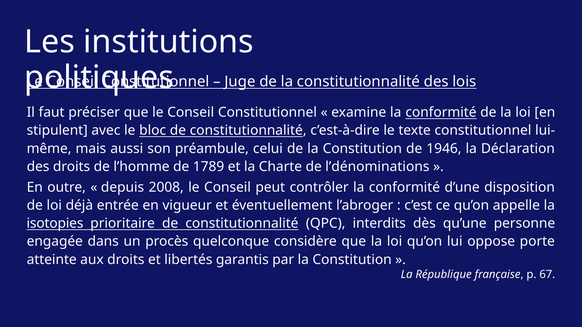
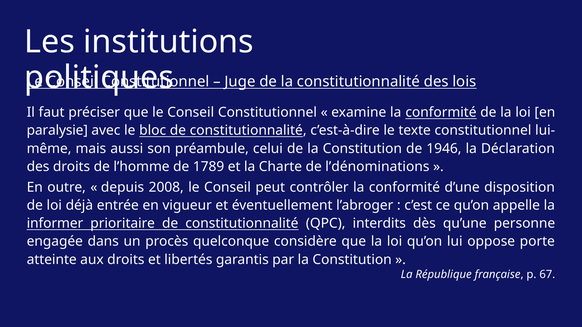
stipulent: stipulent -> paralysie (57, 131)
isotopies: isotopies -> informer (55, 224)
